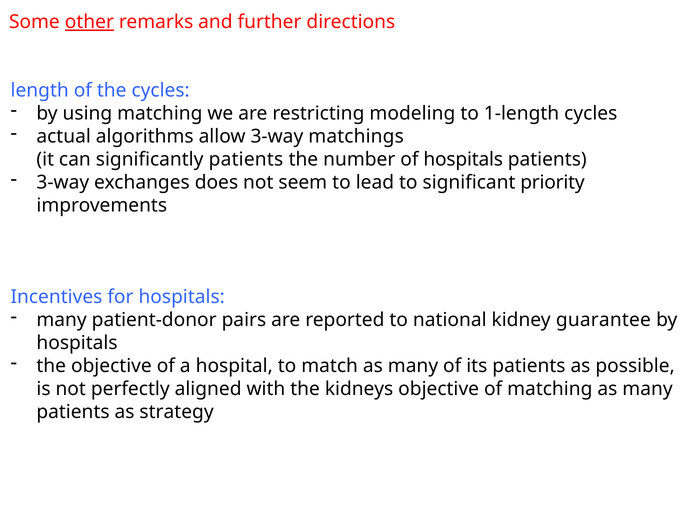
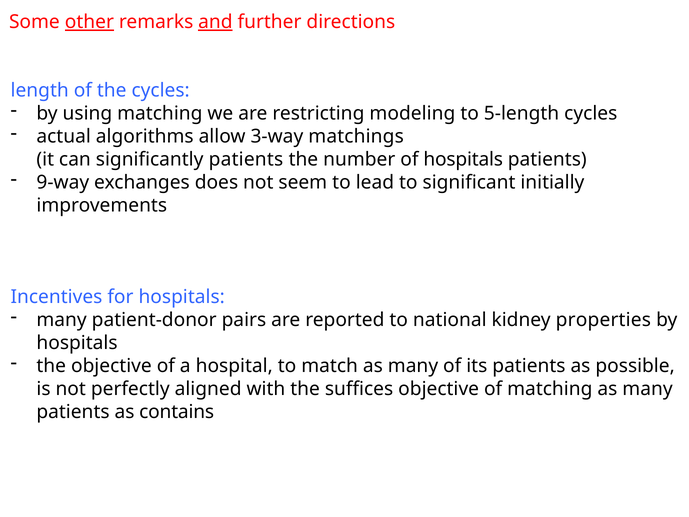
and underline: none -> present (215, 22)
1-length: 1-length -> 5-length (522, 113)
3-way: 3-way -> 9-way (63, 182)
priority: priority -> initially (552, 182)
guarantee: guarantee -> properties (603, 320)
kidneys: kidneys -> suffices (359, 389)
strategy: strategy -> contains (177, 412)
